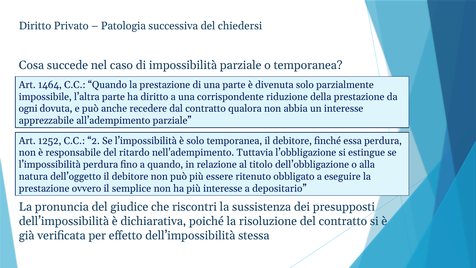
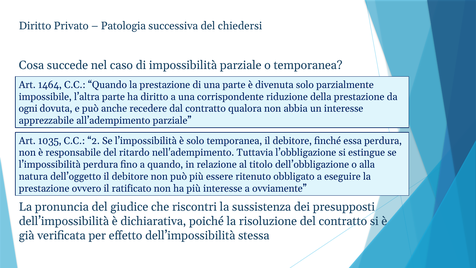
1252: 1252 -> 1035 (50, 141)
semplice: semplice -> ratificato (132, 188)
depositario: depositario -> ovviamente (279, 188)
